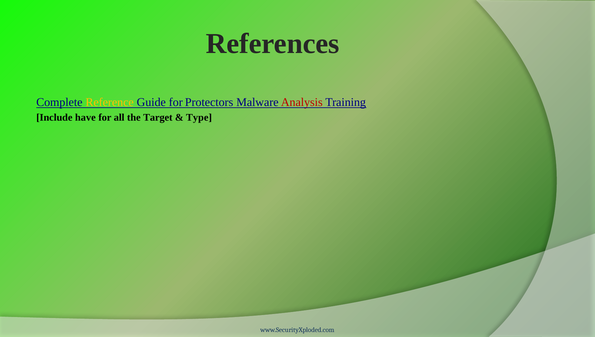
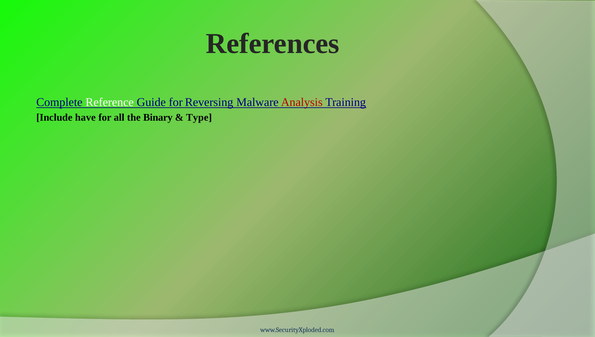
Reference colour: yellow -> white (110, 102)
Protectors: Protectors -> Reversing (209, 102)
Target: Target -> Binary (158, 118)
